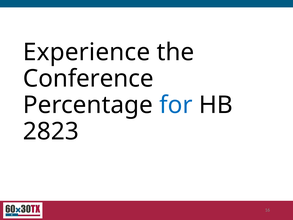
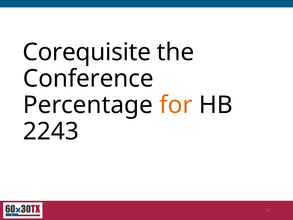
Experience: Experience -> Corequisite (87, 52)
for colour: blue -> orange (176, 105)
2823: 2823 -> 2243 (51, 131)
